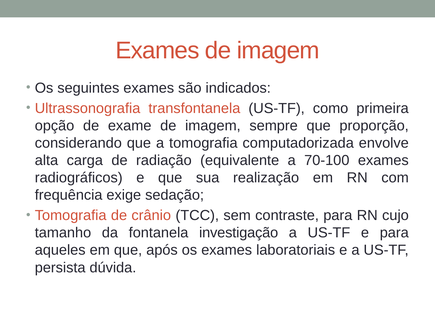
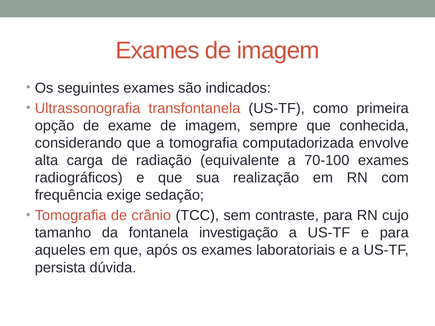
proporção: proporção -> conhecida (374, 126)
